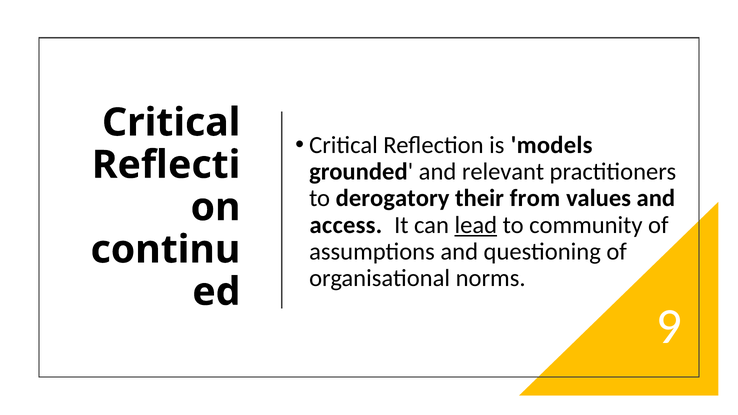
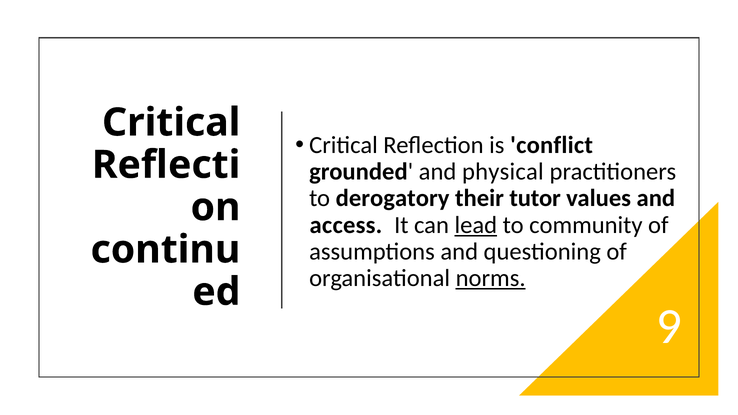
models: models -> conflict (552, 145)
relevant: relevant -> physical (503, 172)
from: from -> tutor (535, 198)
norms underline: none -> present (491, 278)
